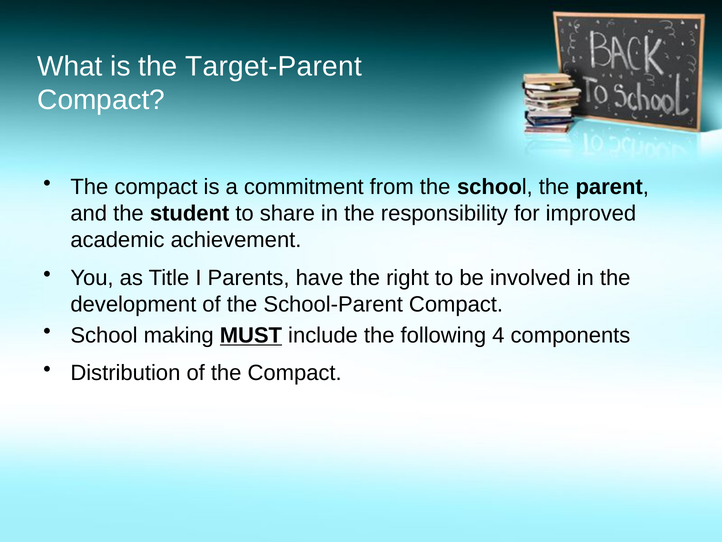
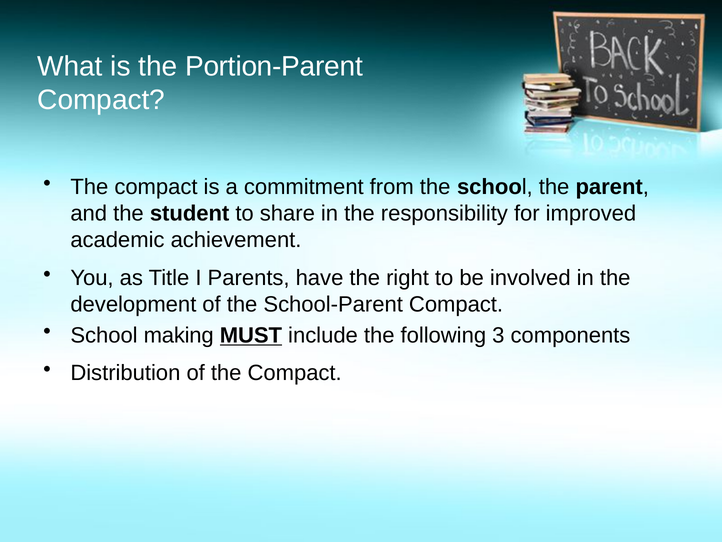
Target-Parent: Target-Parent -> Portion-Parent (274, 66)
4: 4 -> 3 (498, 335)
